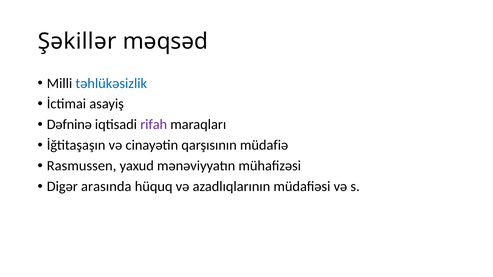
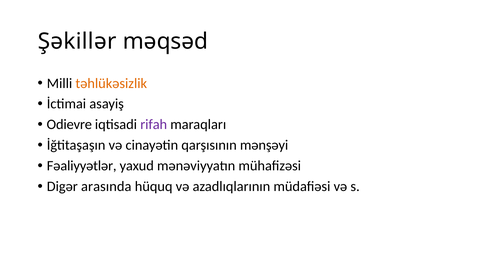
təhlükəsizlik colour: blue -> orange (111, 83)
Dəfninə: Dəfninə -> Odievre (69, 125)
müdafiə: müdafiə -> mənşəyi (264, 145)
Rasmussen: Rasmussen -> Fəaliyyətlər (82, 166)
